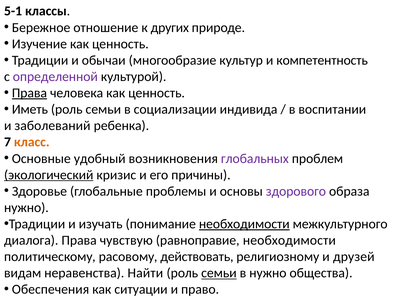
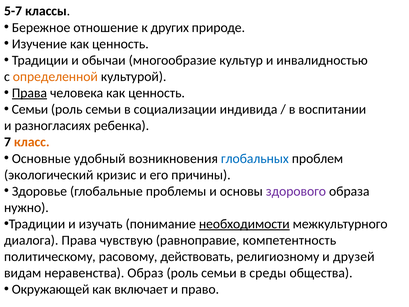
5-1: 5-1 -> 5-7 (13, 11)
компетентность: компетентность -> инвалидностью (322, 60)
определенной colour: purple -> orange (55, 77)
Иметь: Иметь -> Семьи (30, 109)
заболеваний: заболеваний -> разногласиях (53, 126)
глобальных colour: purple -> blue (255, 158)
экологический underline: present -> none (49, 175)
равноправие необходимости: необходимости -> компетентность (289, 240)
Найти: Найти -> Образ (145, 273)
семьи underline: present -> none (219, 273)
в нужно: нужно -> среды (268, 273)
Обеспечения: Обеспечения -> Окружающей (51, 289)
ситуации: ситуации -> включает (141, 289)
